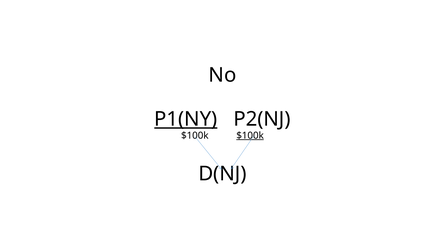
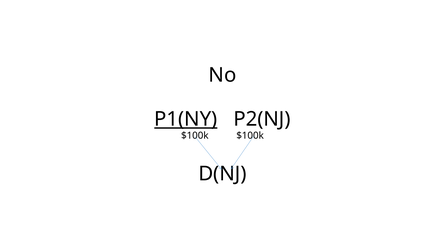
$100k underline: present -> none (250, 136)
